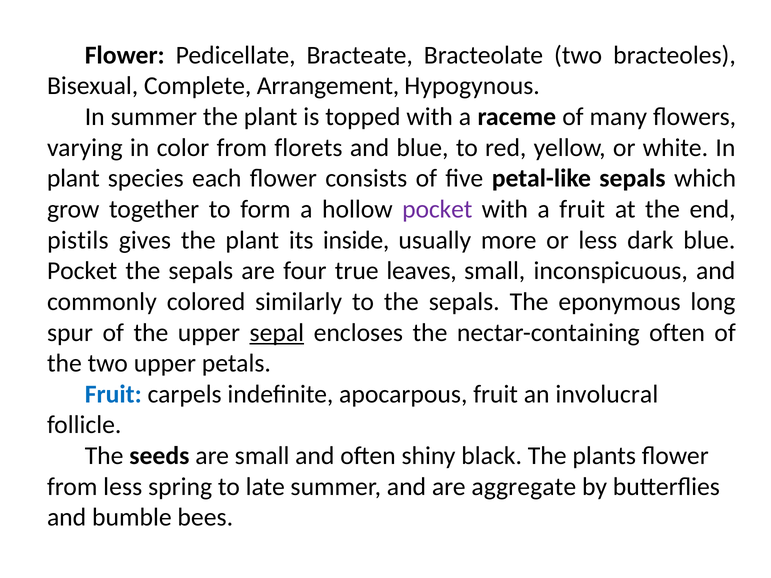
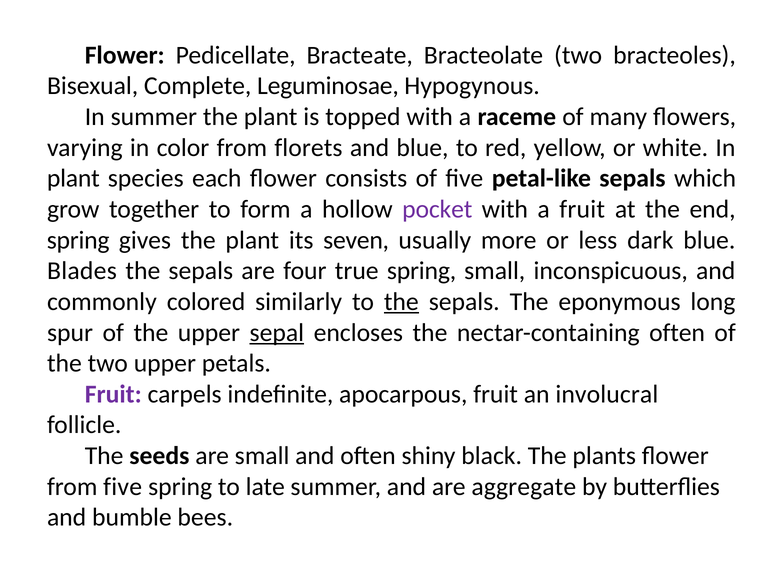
Arrangement: Arrangement -> Leguminosae (328, 86)
pistils: pistils -> spring (78, 240)
inside: inside -> seven (356, 240)
Pocket: Pocket -> Blades (82, 271)
true leaves: leaves -> spring (422, 271)
the underline: none -> present (401, 302)
Fruit colour: blue -> purple (113, 394)
from less: less -> five (123, 487)
